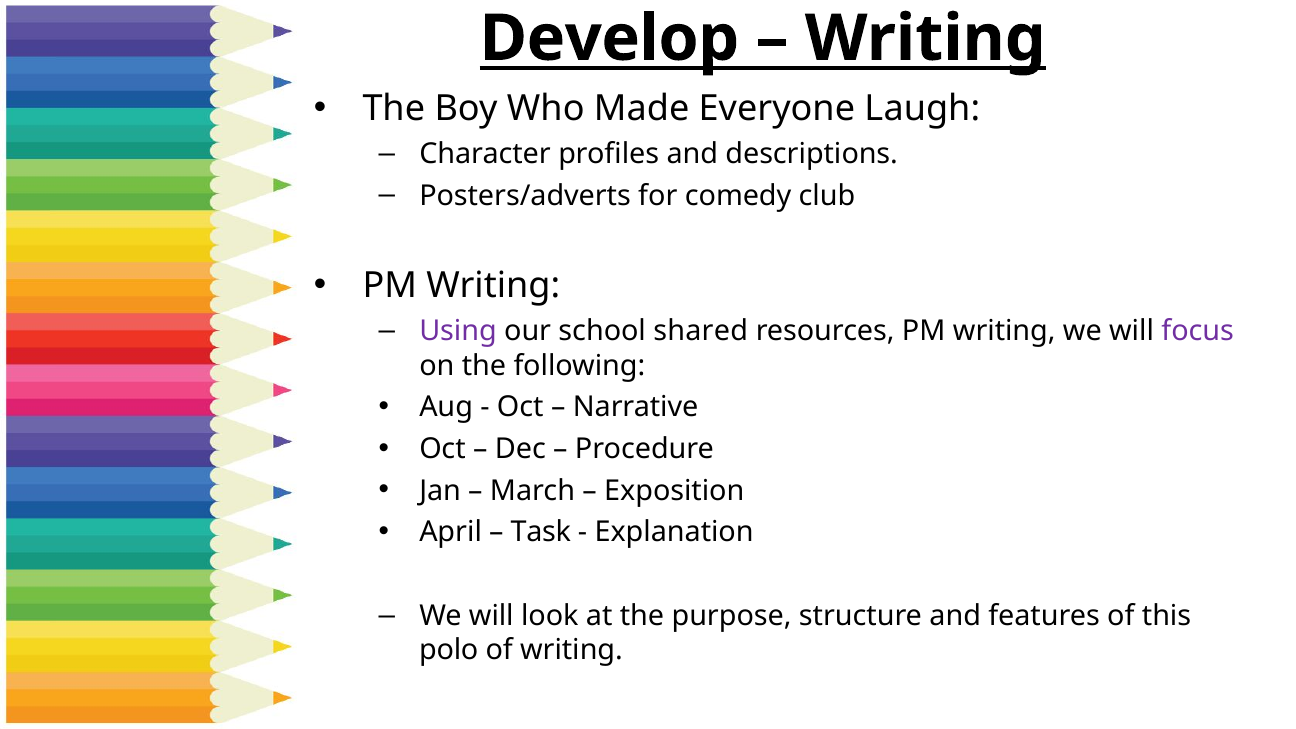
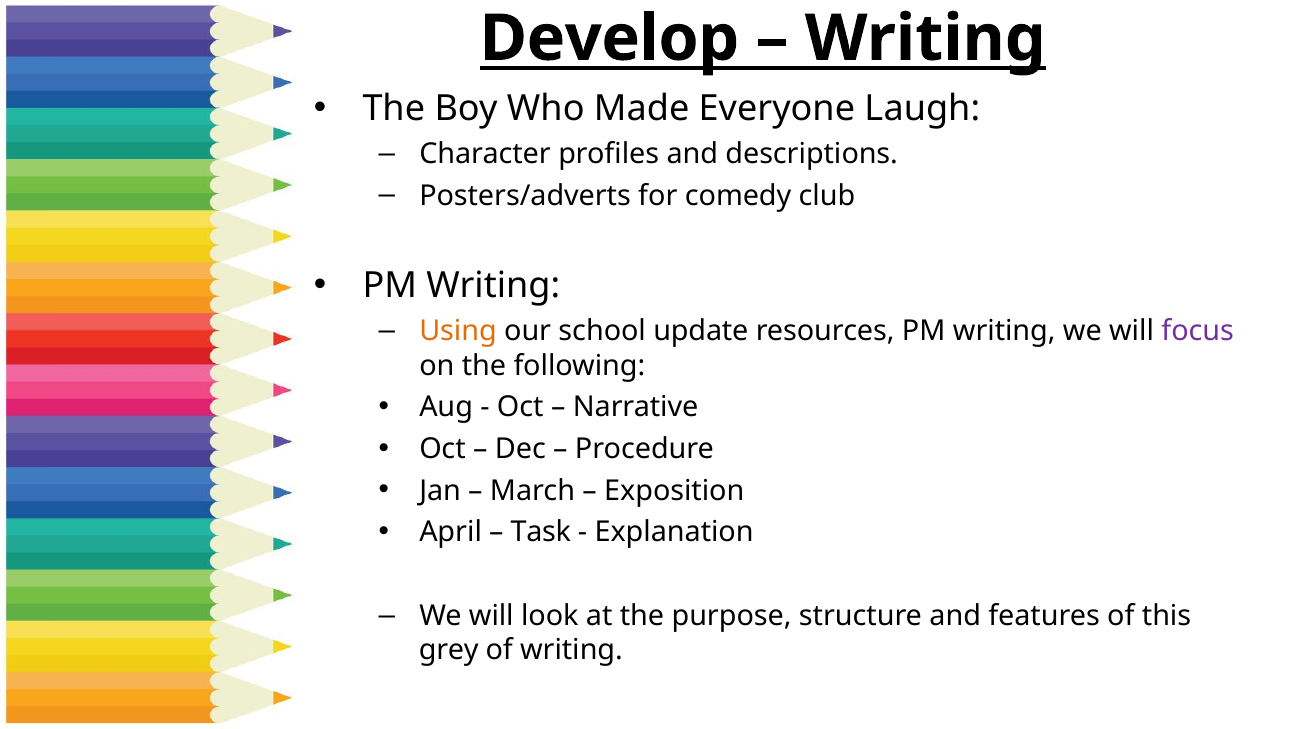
Using colour: purple -> orange (458, 331)
shared: shared -> update (701, 331)
polo: polo -> grey (449, 650)
